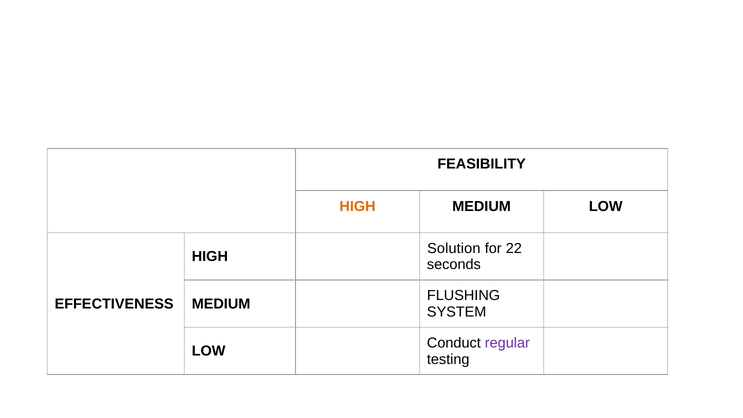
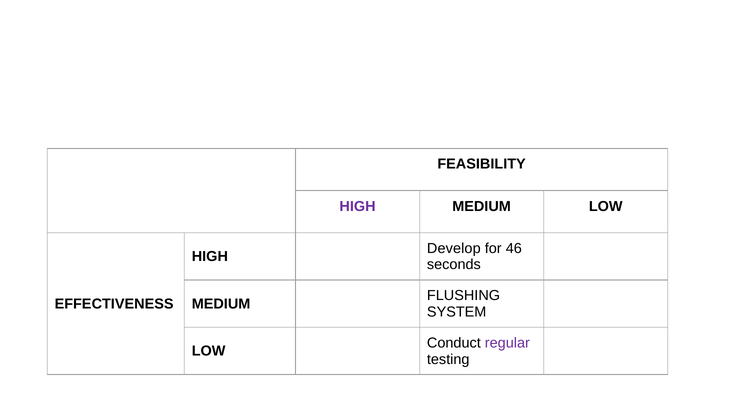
HIGH colour: orange -> purple (358, 206)
Solution: Solution -> Develop (454, 248)
22: 22 -> 46 (514, 248)
